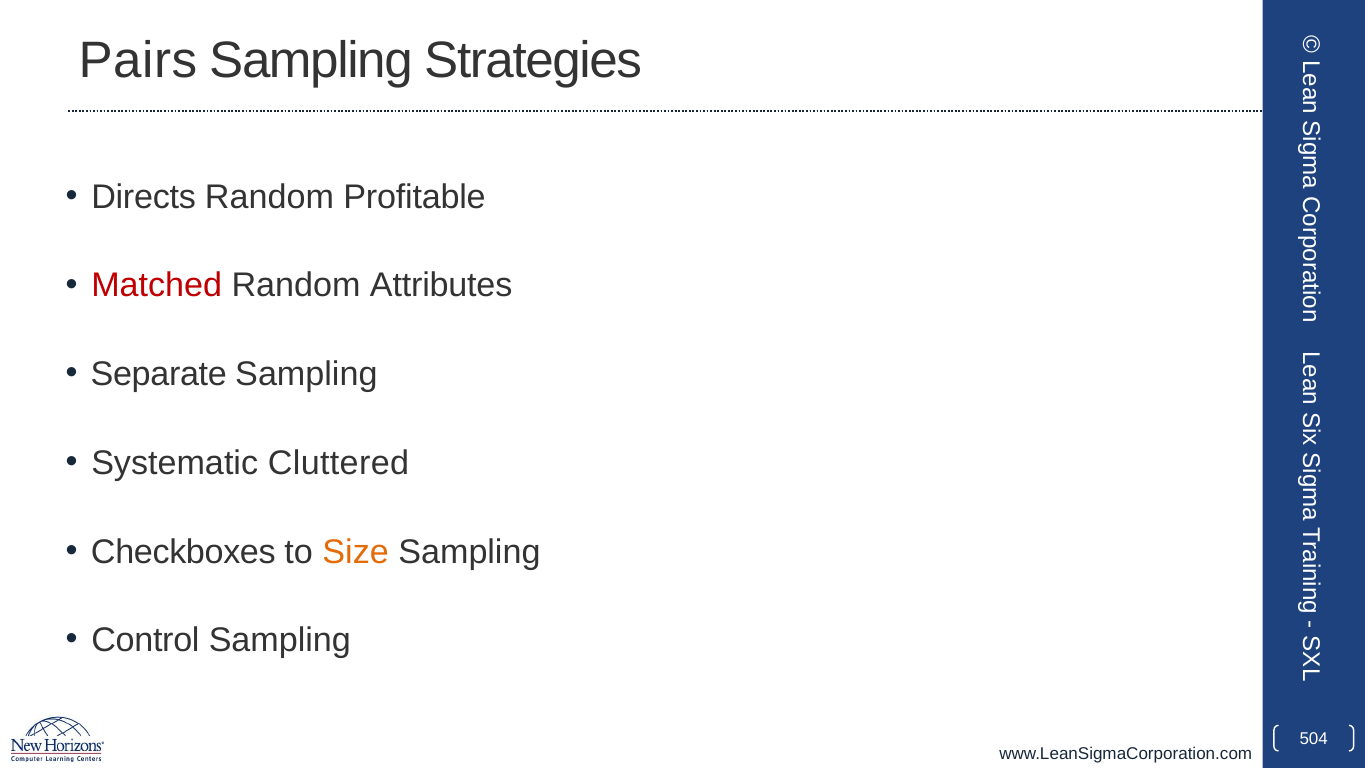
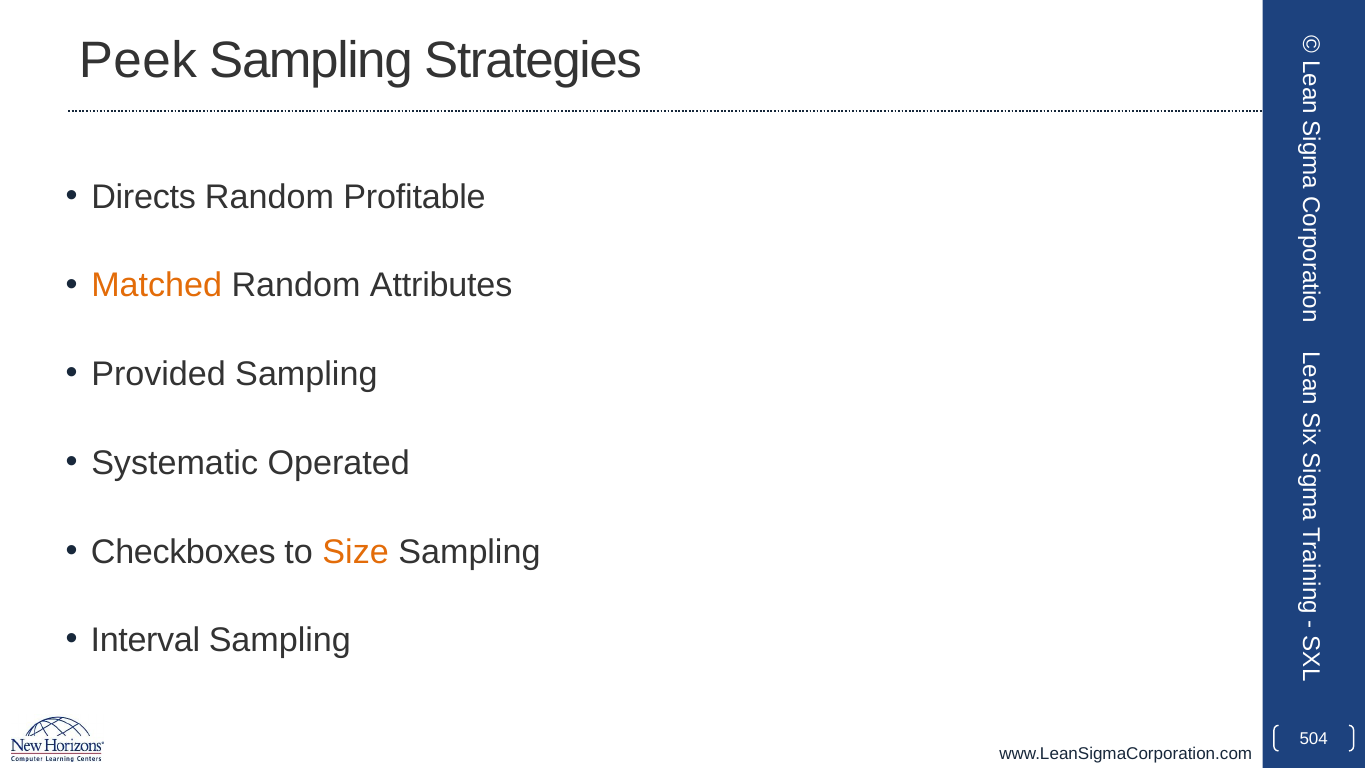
Pairs: Pairs -> Peek (138, 61)
Matched colour: red -> orange (157, 286)
Separate: Separate -> Provided (159, 374)
Cluttered: Cluttered -> Operated (339, 463)
Control: Control -> Interval (145, 640)
